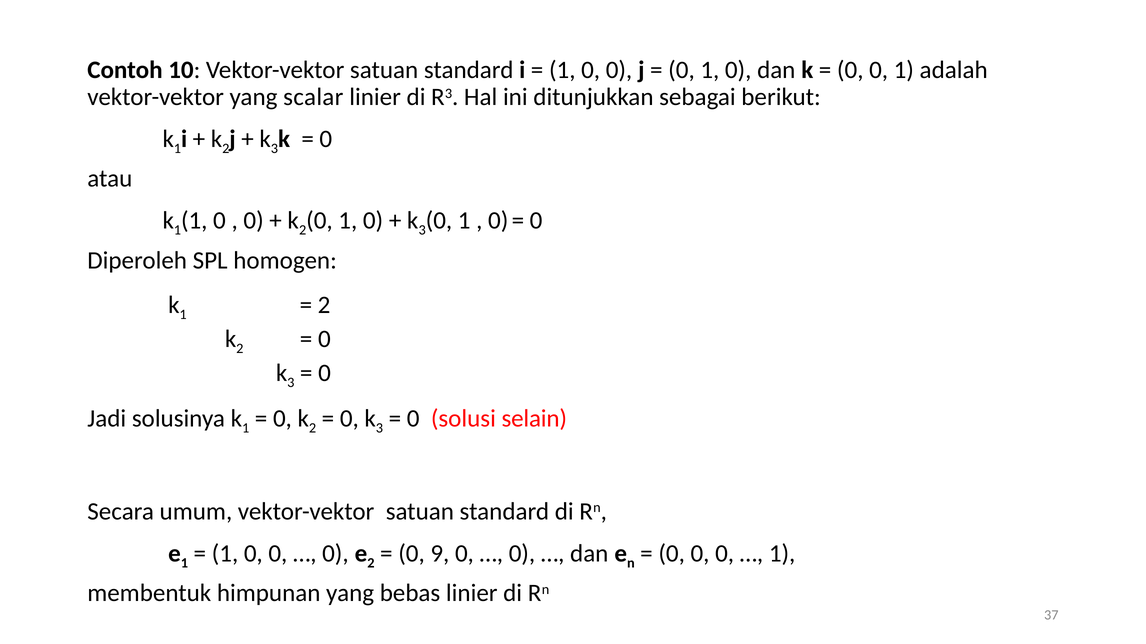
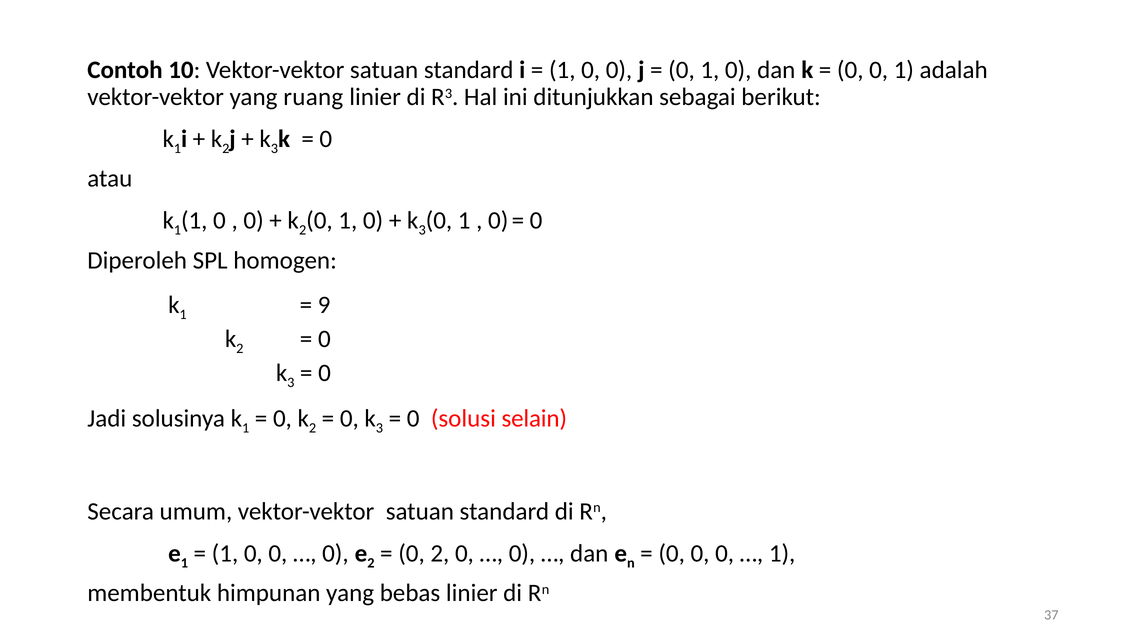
scalar: scalar -> ruang (313, 97)
2: 2 -> 9 (324, 305)
0 9: 9 -> 2 (440, 554)
